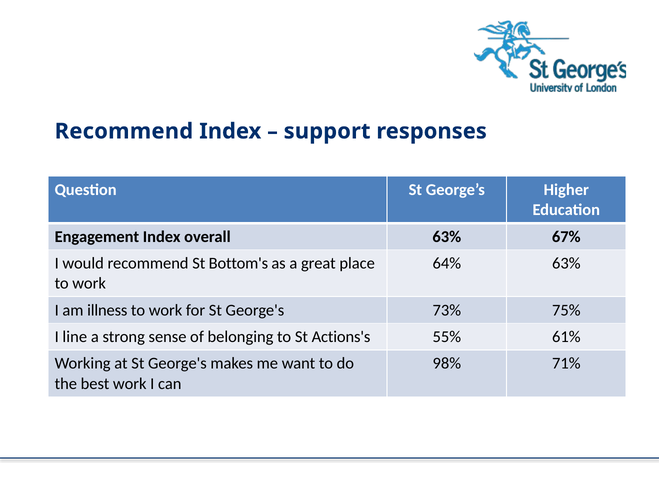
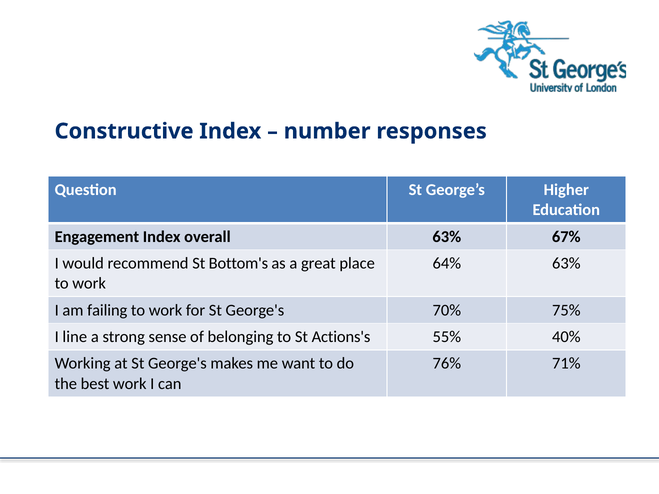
Recommend: Recommend -> Constructive (124, 131)
support: support -> number (327, 131)
illness: illness -> failing (107, 310)
73%: 73% -> 70% (447, 310)
61%: 61% -> 40% (566, 337)
98%: 98% -> 76% (447, 364)
